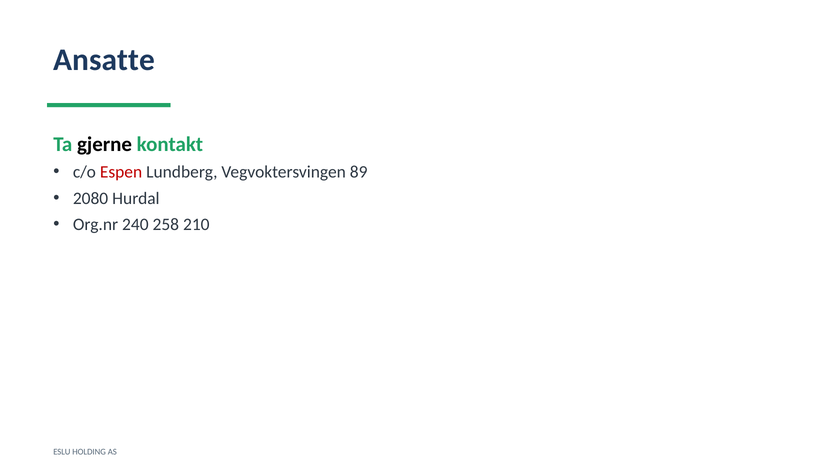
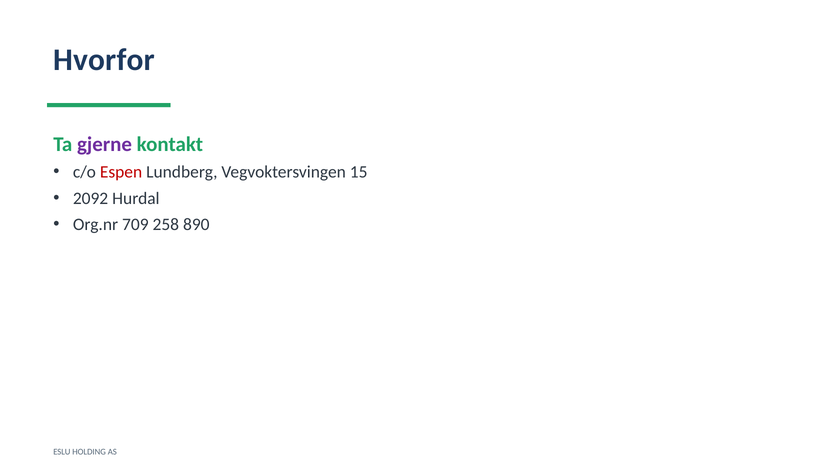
Ansatte: Ansatte -> Hvorfor (104, 60)
gjerne colour: black -> purple (105, 144)
89: 89 -> 15 (359, 172)
2080: 2080 -> 2092 (91, 198)
240: 240 -> 709 (135, 224)
210: 210 -> 890 (196, 224)
